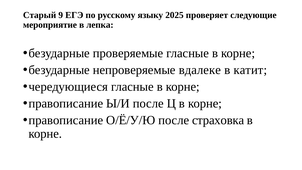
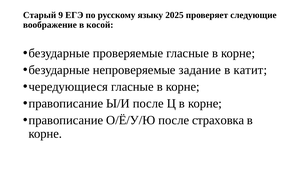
мероприятие: мероприятие -> воображение (50, 25)
лепка: лепка -> косой (100, 25)
вдалеке: вдалеке -> задание (200, 70)
